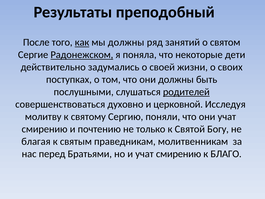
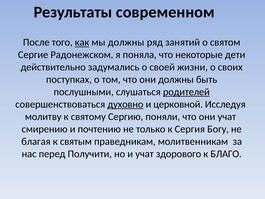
преподобный: преподобный -> современном (165, 12)
Радонежском underline: present -> none (82, 55)
духовно underline: none -> present (125, 104)
Святой: Святой -> Сергия (190, 129)
Братьями: Братьями -> Получити (90, 154)
и учат смирению: смирению -> здорового (179, 154)
